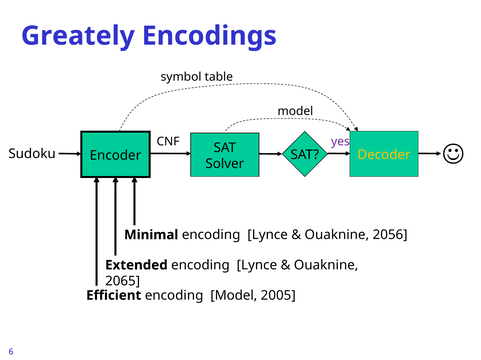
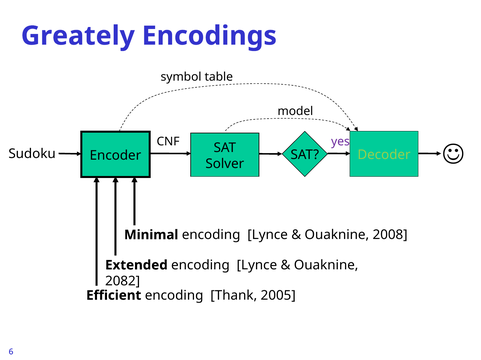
Decoder colour: yellow -> light green (384, 155)
2056: 2056 -> 2008 (390, 235)
2065: 2065 -> 2082 (123, 282)
encoding Model: Model -> Thank (234, 296)
